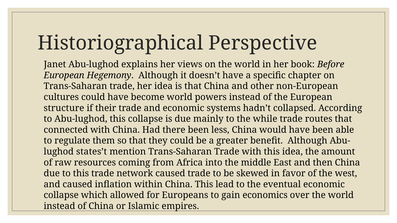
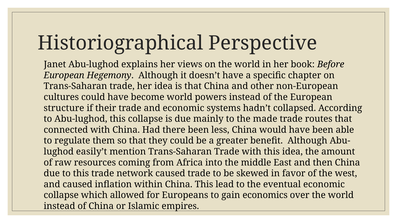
while: while -> made (265, 119)
states’t: states’t -> easily’t (92, 152)
